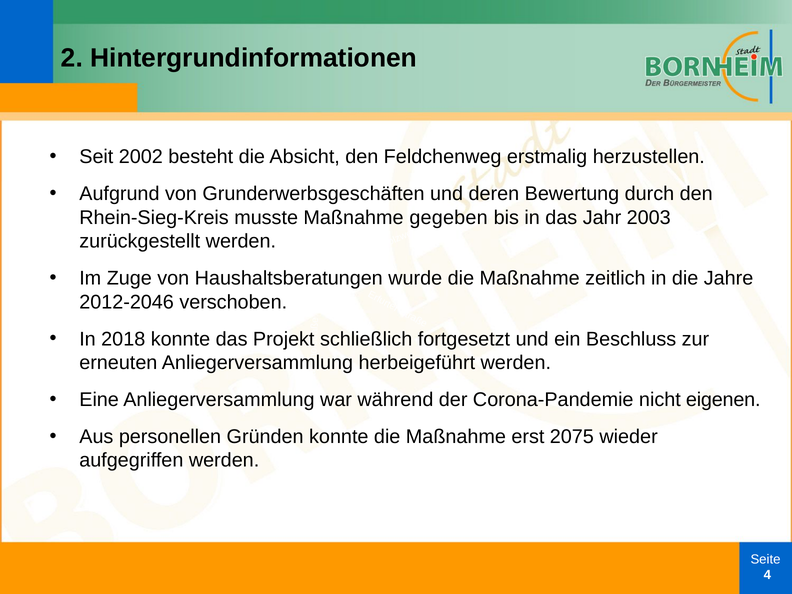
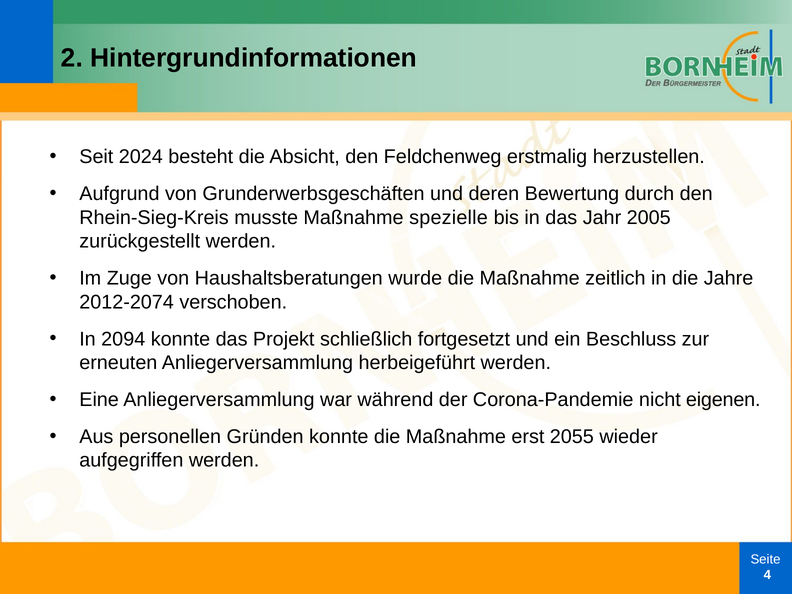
2002: 2002 -> 2024 (141, 157)
gegeben: gegeben -> spezielle (449, 218)
2003: 2003 -> 2005 (649, 218)
2012-2046: 2012-2046 -> 2012-2074 (127, 302)
2018: 2018 -> 2094 (123, 339)
2075: 2075 -> 2055 (572, 437)
